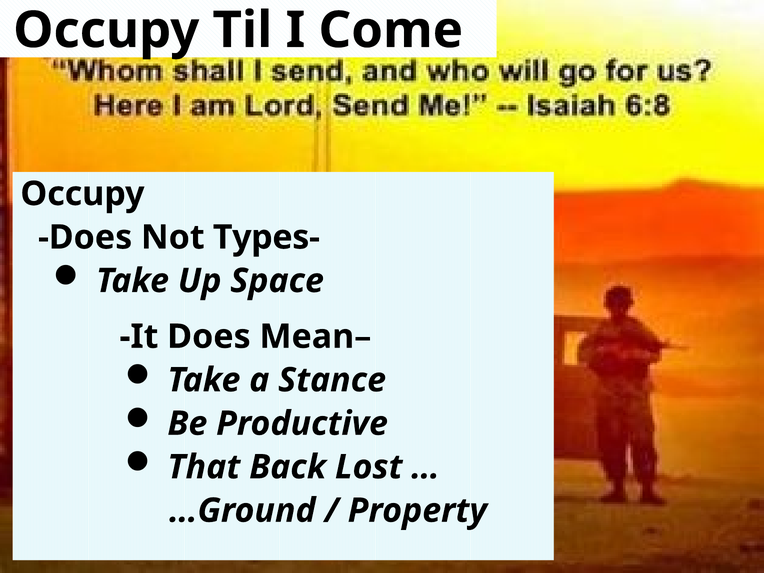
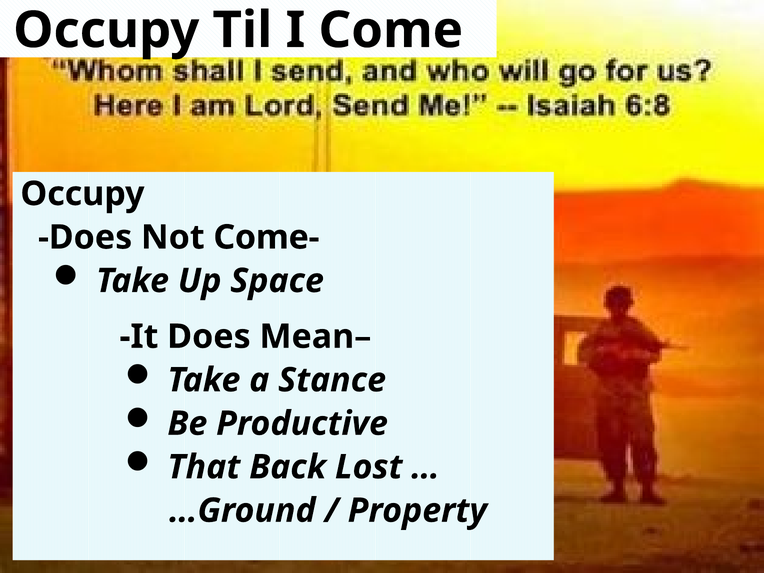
Types-: Types- -> Come- (266, 237)
